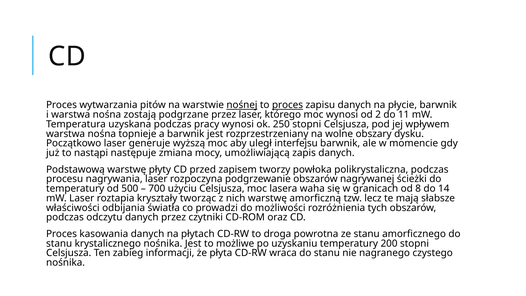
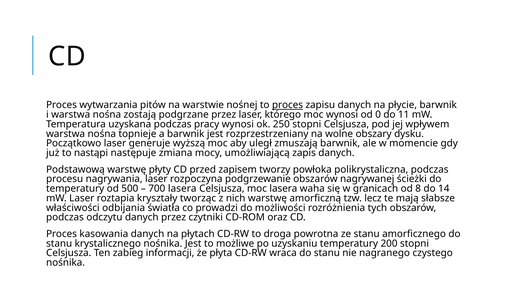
nośnej underline: present -> none (242, 105)
2: 2 -> 0 (378, 115)
interfejsu: interfejsu -> zmuszają (296, 143)
700 użyciu: użyciu -> lasera (182, 189)
